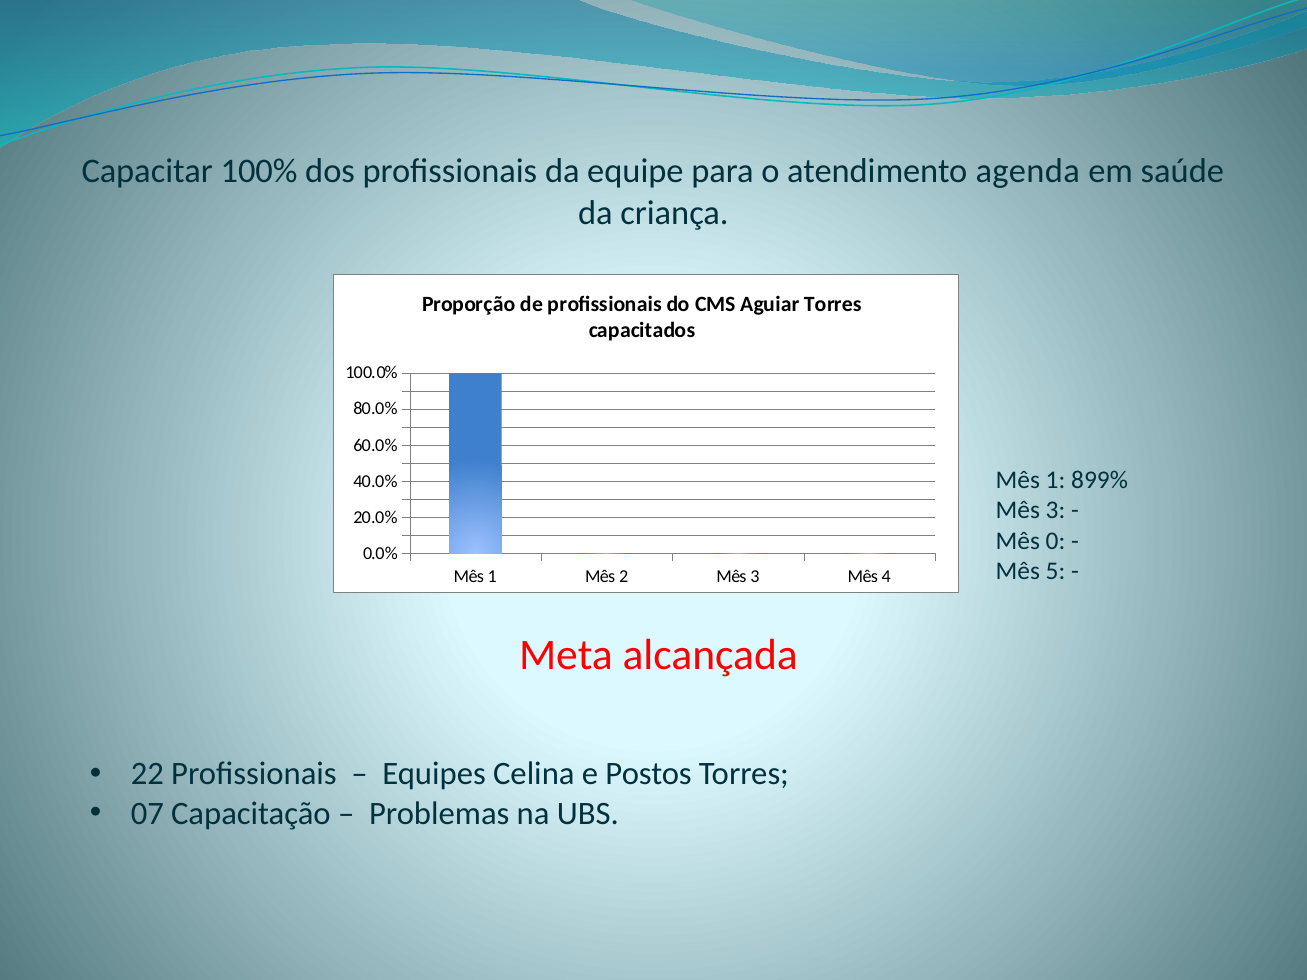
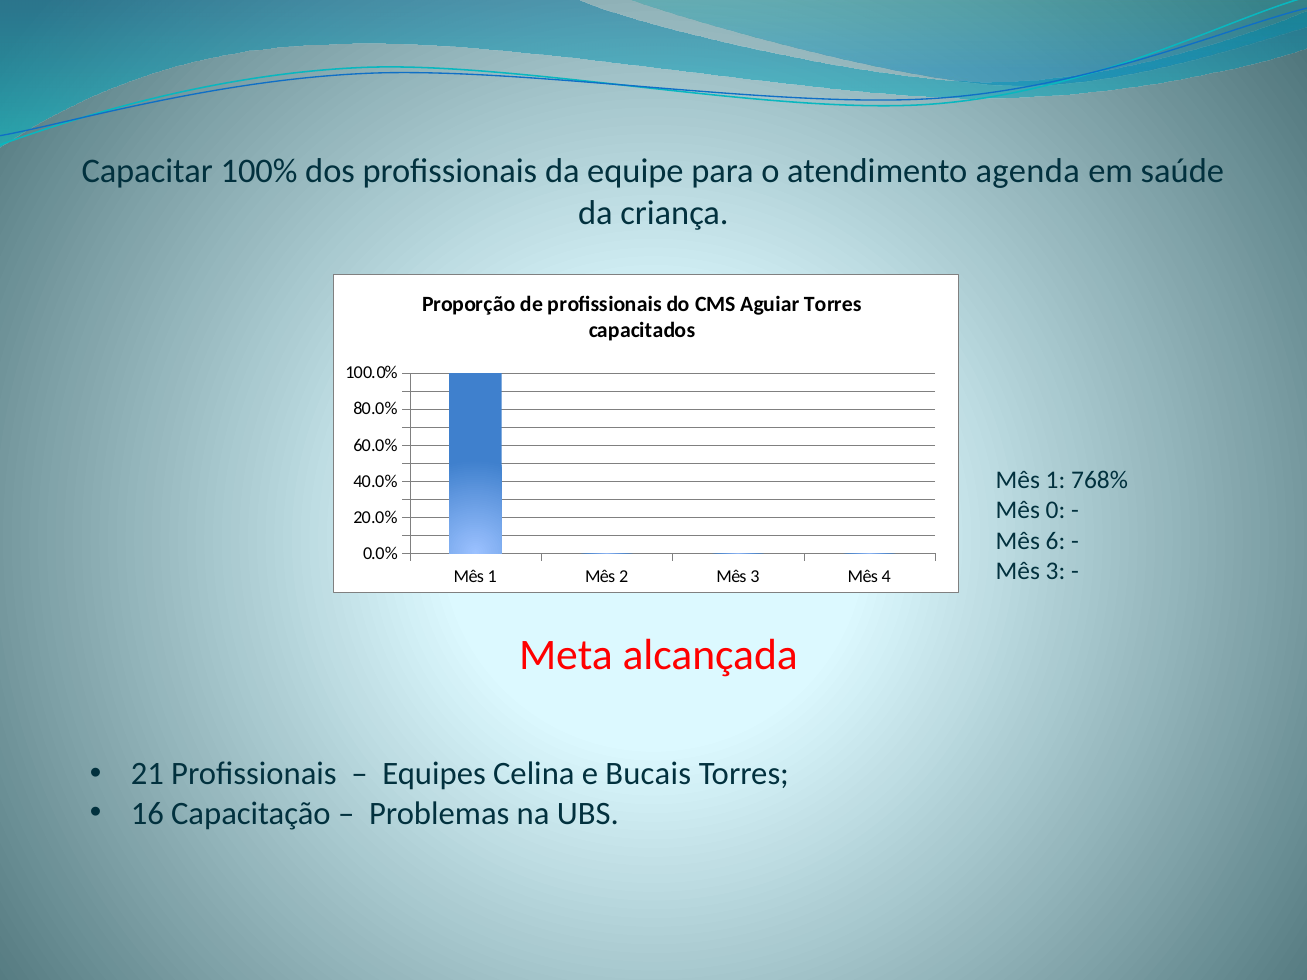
899%: 899% -> 768% (1100, 480)
3: 3 -> 0 (1056, 511)
0: 0 -> 6 (1056, 541)
5: 5 -> 3 (1056, 572)
22: 22 -> 21 (147, 774)
Postos: Postos -> Bucais (648, 774)
07: 07 -> 16 (147, 814)
